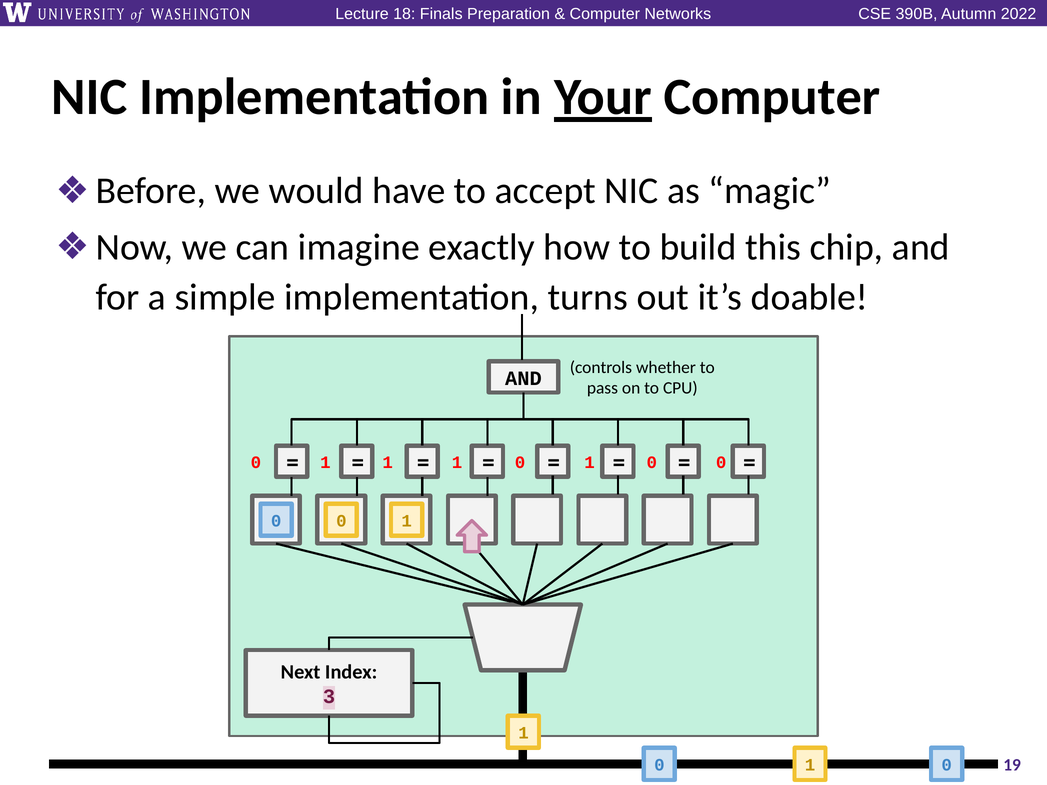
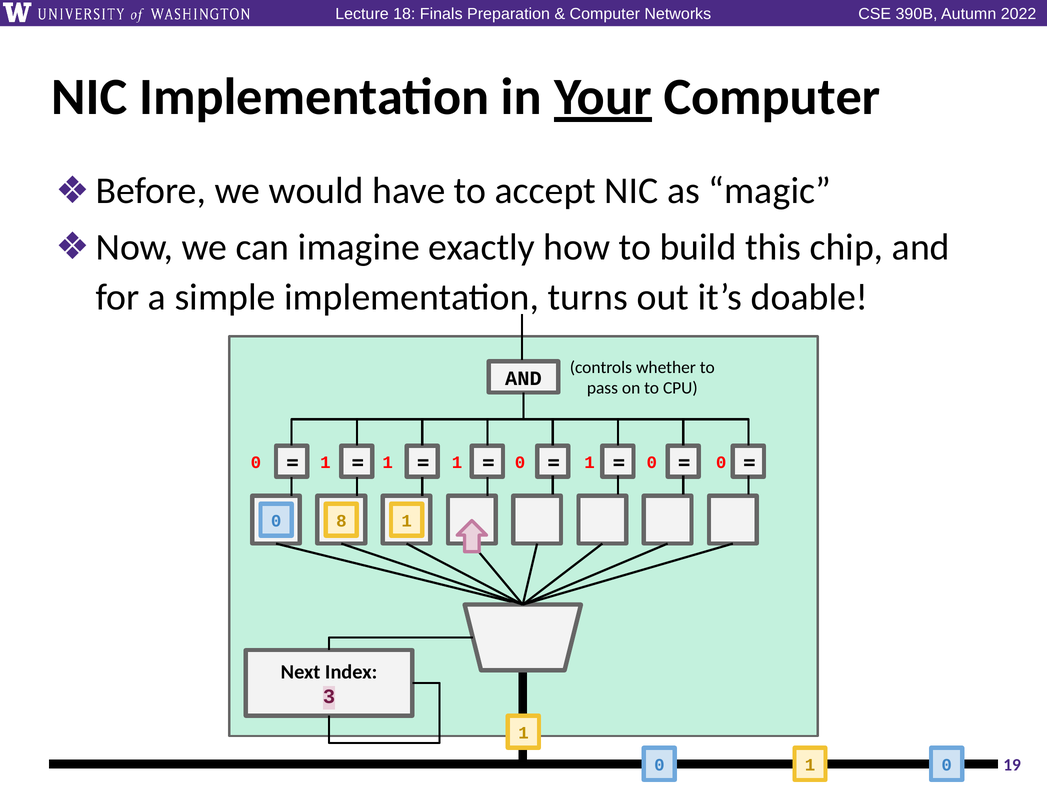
0: 0 -> 8 (341, 521)
